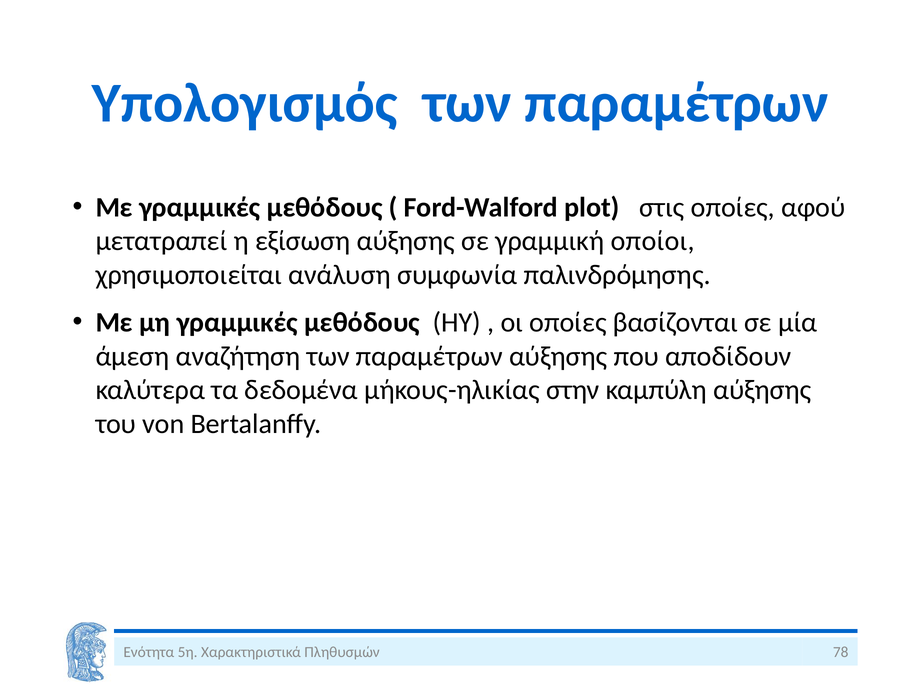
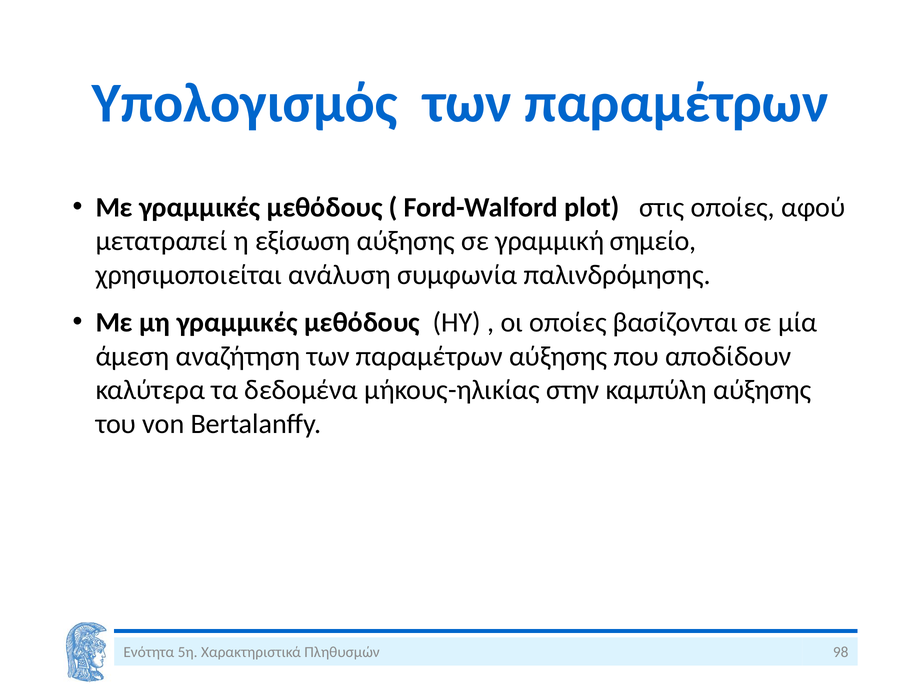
οποίοι: οποίοι -> σημείο (653, 241)
78: 78 -> 98 (841, 652)
